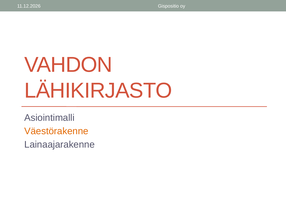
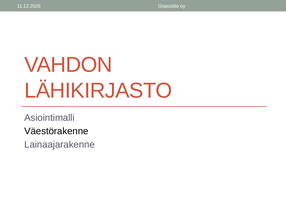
Väestörakenne colour: orange -> black (56, 131)
